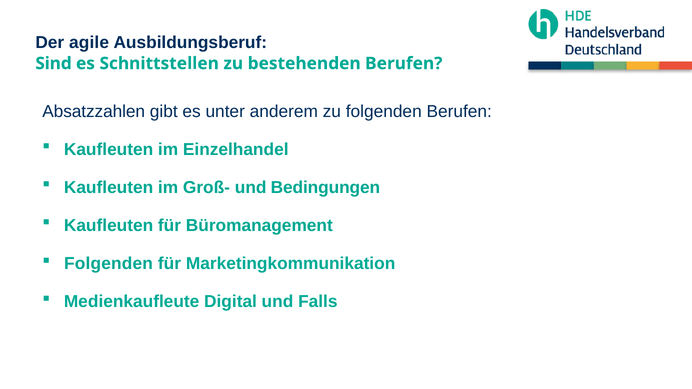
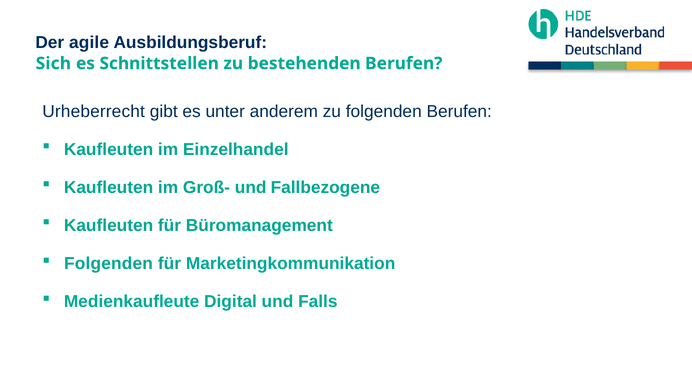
Sind: Sind -> Sich (53, 63)
Absatzzahlen: Absatzzahlen -> Urheberrecht (94, 112)
Bedingungen: Bedingungen -> Fallbezogene (325, 188)
